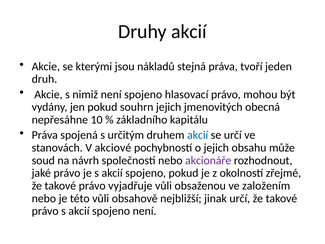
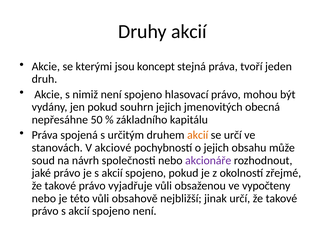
nákladů: nákladů -> koncept (156, 66)
10: 10 -> 50 (97, 120)
akcií colour: blue -> orange (198, 135)
založením: založením -> vypočteny (266, 186)
